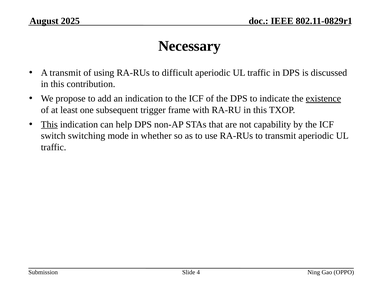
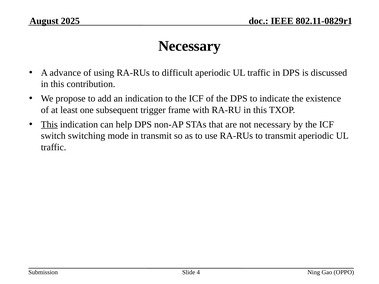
A transmit: transmit -> advance (65, 73)
existence underline: present -> none (323, 99)
not capability: capability -> necessary (272, 125)
in whether: whether -> transmit (156, 136)
